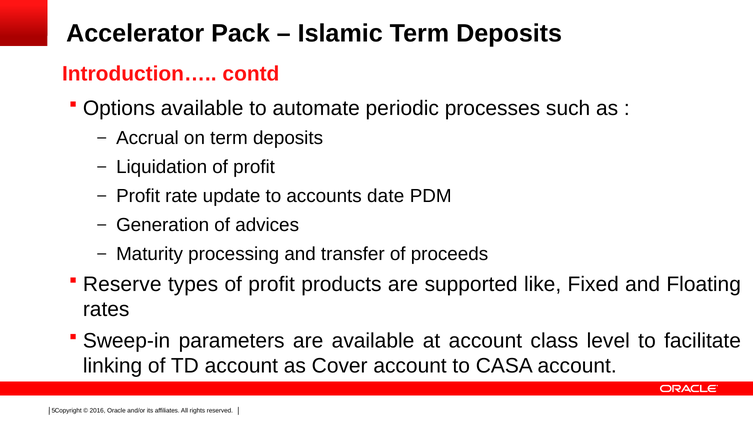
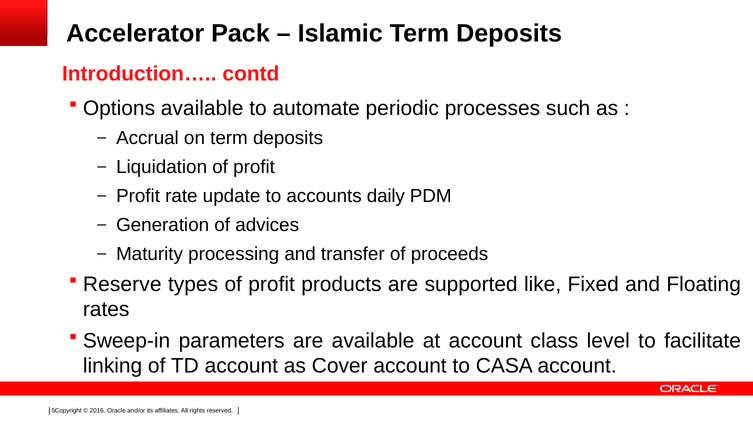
date: date -> daily (386, 196)
